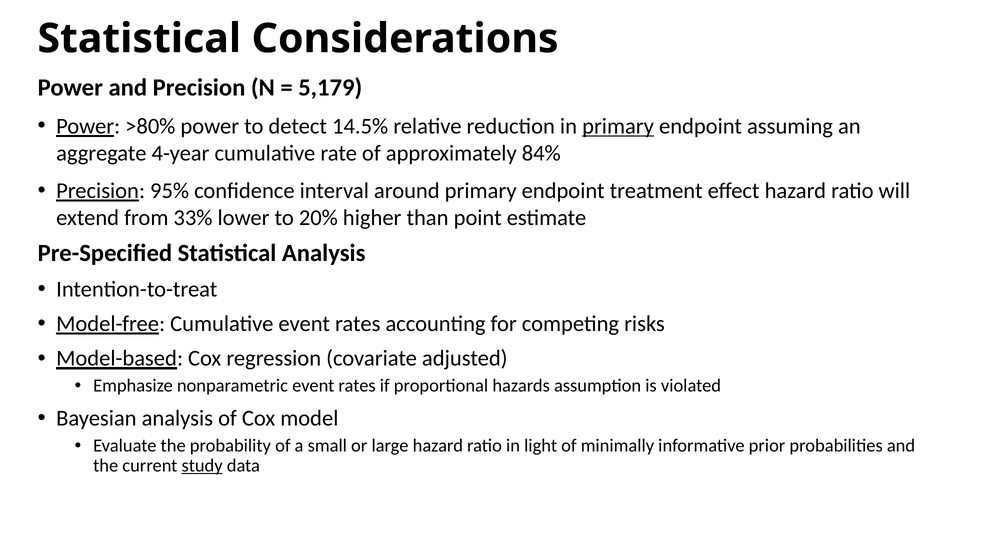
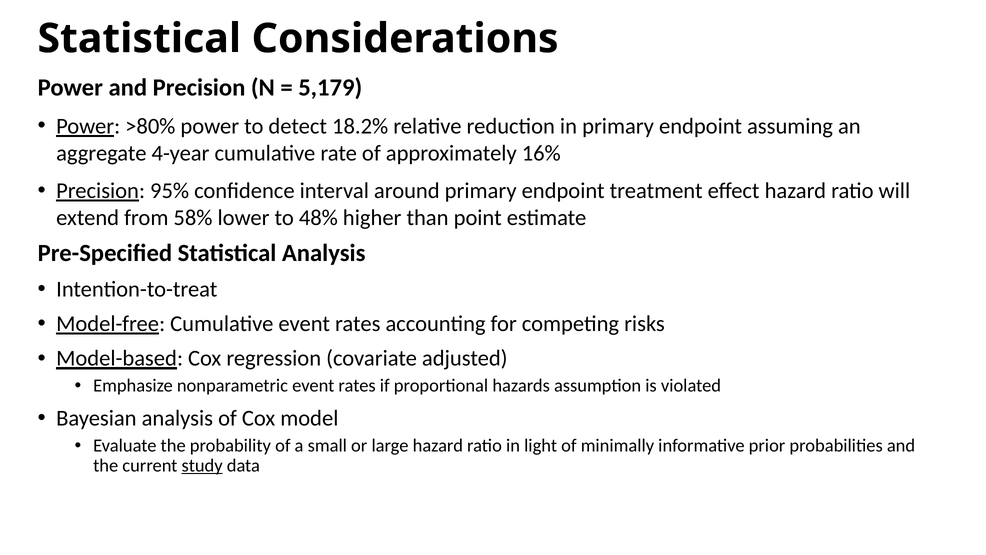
14.5%: 14.5% -> 18.2% (360, 126)
primary underline: present -> none (618, 126)
84%: 84% -> 16% (541, 153)
33%: 33% -> 58% (193, 218)
20%: 20% -> 48% (318, 218)
